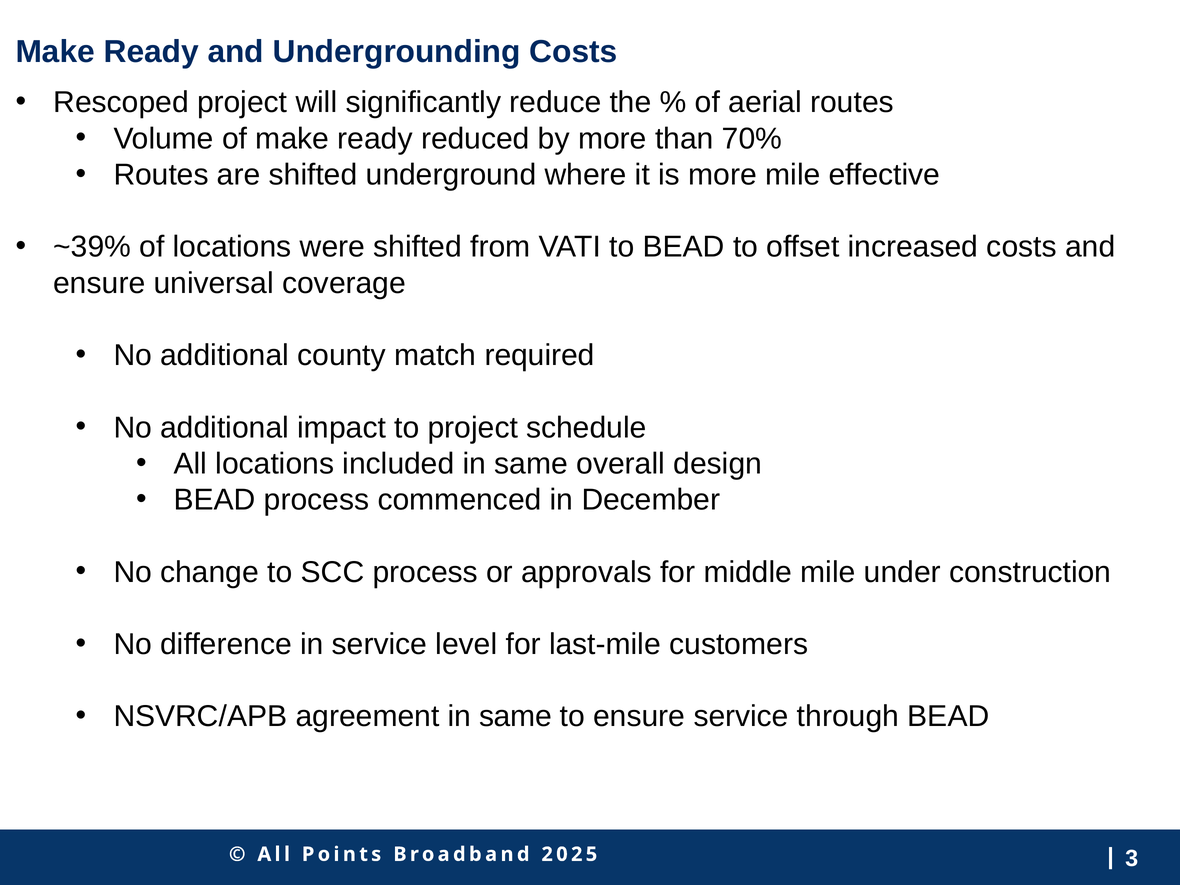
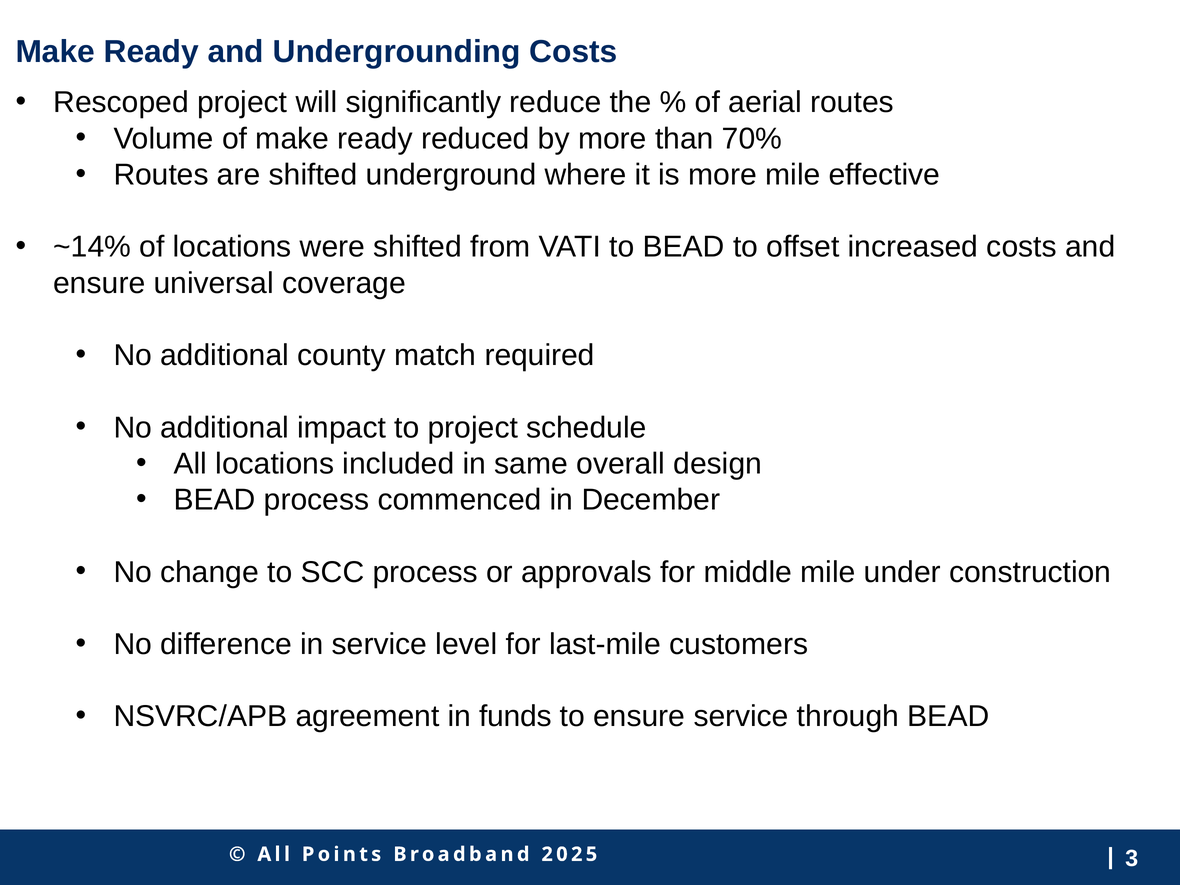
~39%: ~39% -> ~14% (92, 247)
agreement in same: same -> funds (516, 717)
